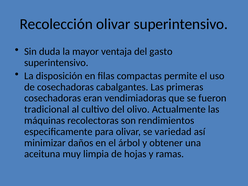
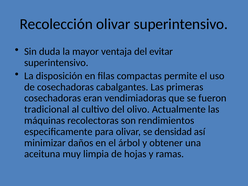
gasto: gasto -> evitar (161, 52)
variedad: variedad -> densidad (173, 132)
